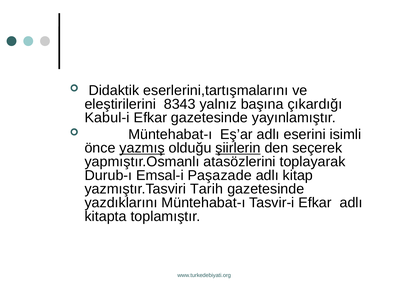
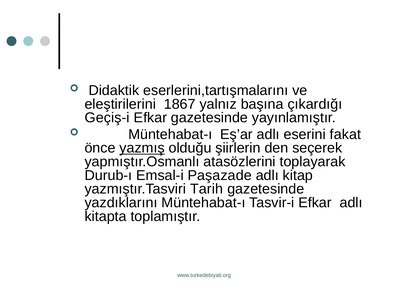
8343: 8343 -> 1867 (180, 104)
Kabul-i: Kabul-i -> Geçiş-i (107, 118)
isimli: isimli -> fakat (345, 134)
şiirlerin underline: present -> none (238, 148)
